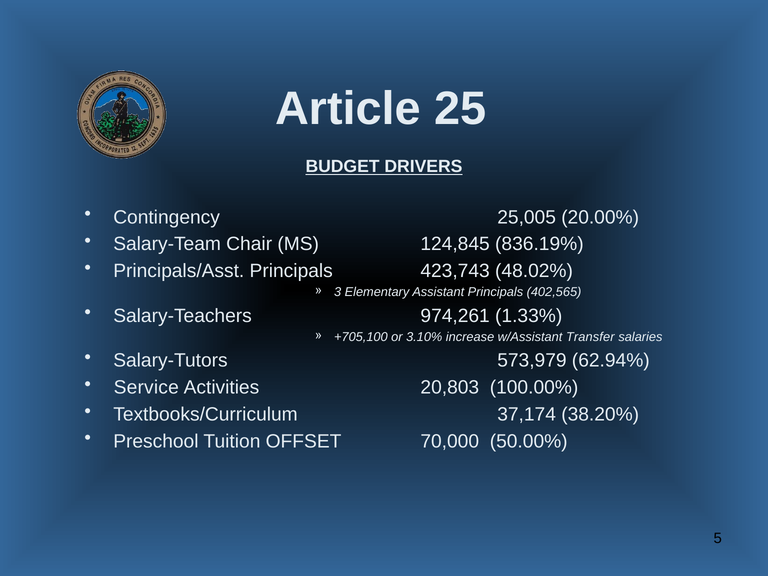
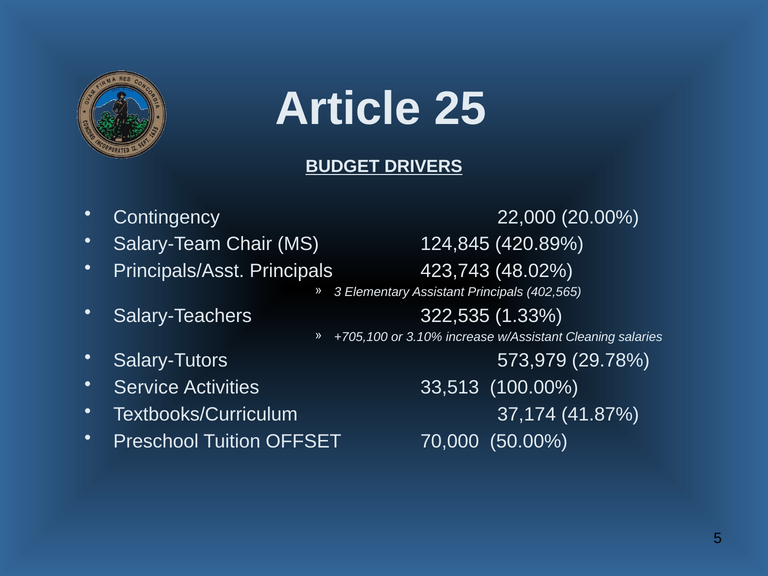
25,005: 25,005 -> 22,000 (527, 217)
836.19%: 836.19% -> 420.89% (539, 244)
974,261: 974,261 -> 322,535 (455, 316)
Transfer: Transfer -> Cleaning (590, 337)
62.94%: 62.94% -> 29.78% (611, 361)
20,803: 20,803 -> 33,513 (450, 387)
38.20%: 38.20% -> 41.87% (600, 414)
